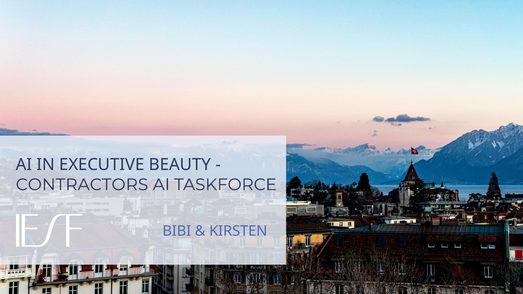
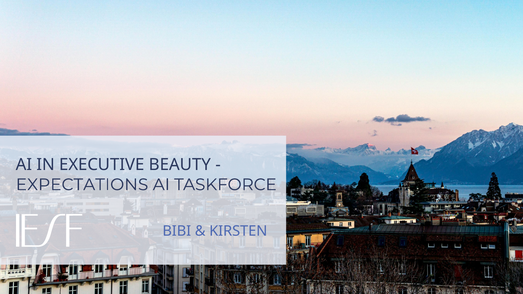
CONTRACTORS: CONTRACTORS -> EXPECTATIONS (82, 185)
